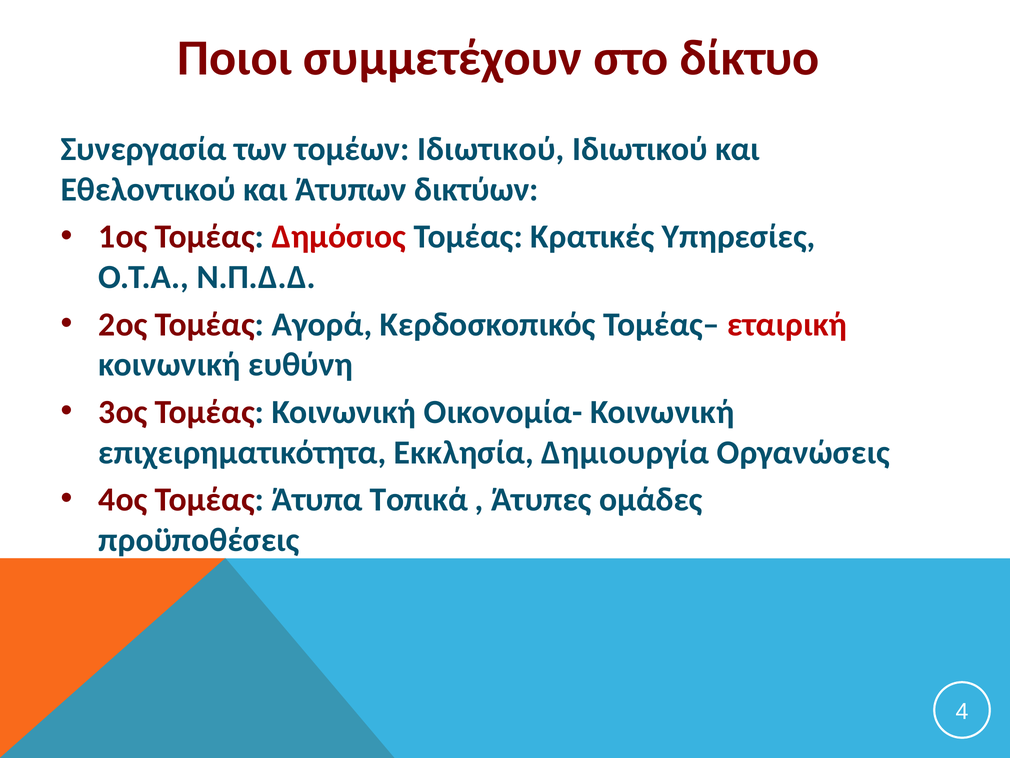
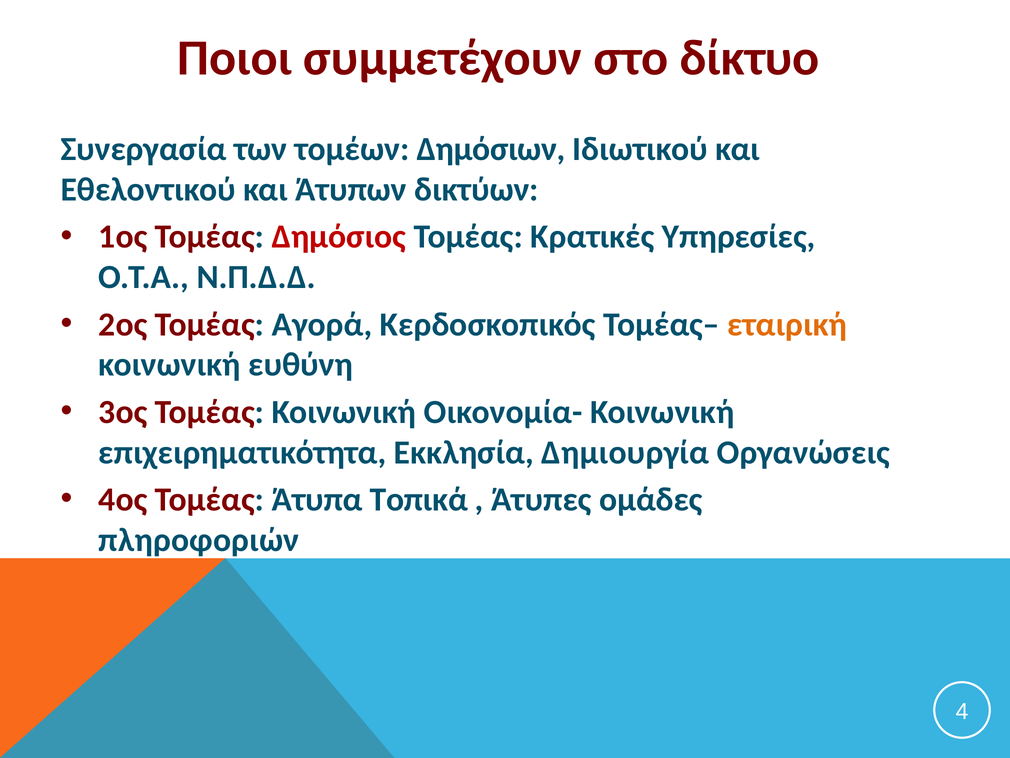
τομέων Ιδιωτικού: Ιδιωτικού -> Δημόσιων (491, 149)
εταιρική colour: red -> orange (787, 324)
προϋποθέσεις: προϋποθέσεις -> πληροφοριών (199, 540)
